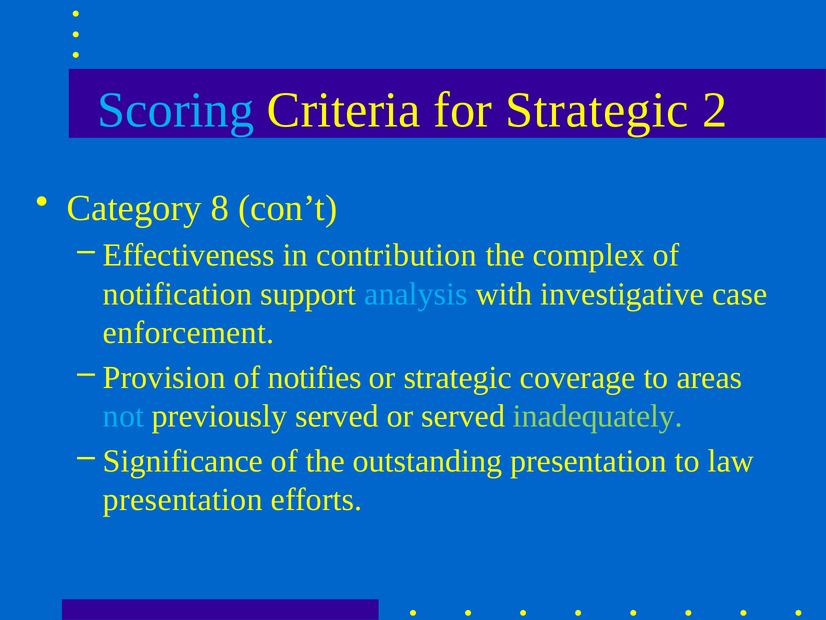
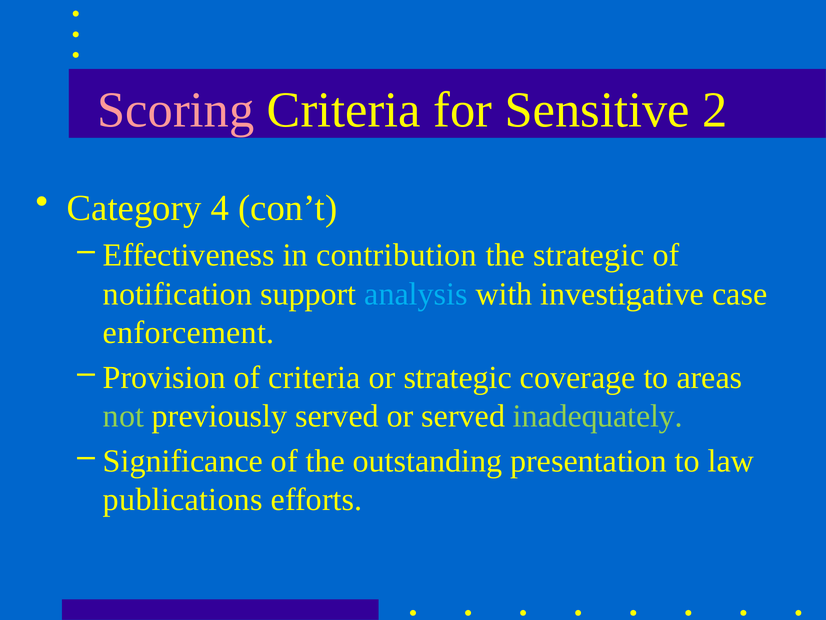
Scoring colour: light blue -> pink (176, 110)
for Strategic: Strategic -> Sensitive (597, 110)
8: 8 -> 4 (220, 208)
the complex: complex -> strategic (589, 255)
of notifies: notifies -> criteria (315, 377)
not colour: light blue -> light green (123, 416)
presentation: presentation -> publications (183, 499)
